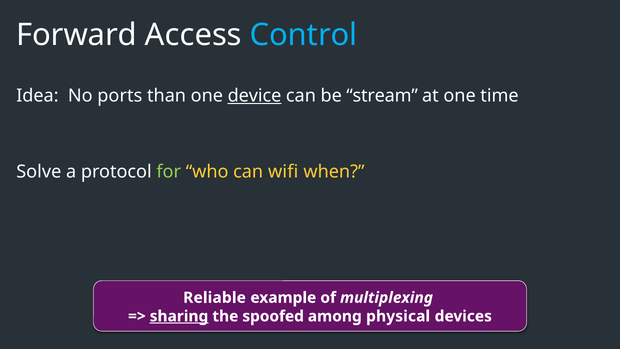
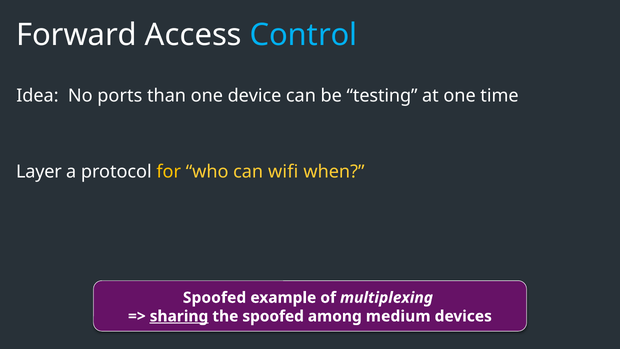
device underline: present -> none (255, 96)
stream: stream -> testing (382, 96)
Solve: Solve -> Layer (39, 172)
for colour: light green -> yellow (169, 172)
Reliable: Reliable -> Spoofed (215, 297)
physical: physical -> medium (398, 316)
